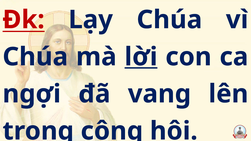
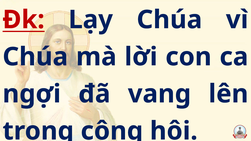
lời underline: present -> none (141, 57)
